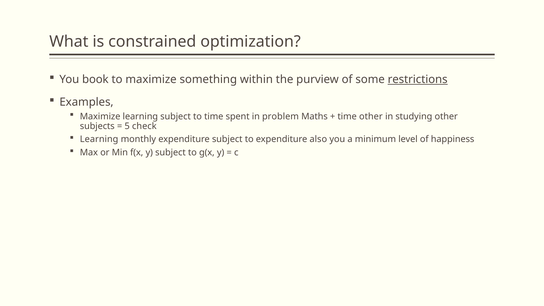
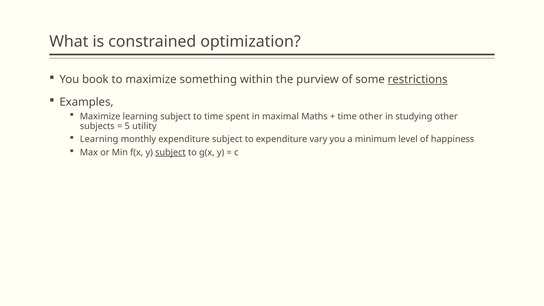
problem: problem -> maximal (280, 116)
check: check -> utility (144, 126)
also: also -> vary (318, 139)
subject underline: none -> present (170, 153)
